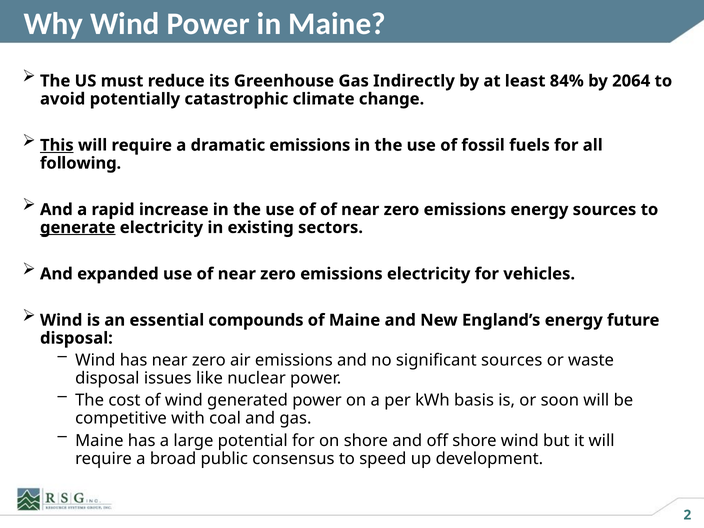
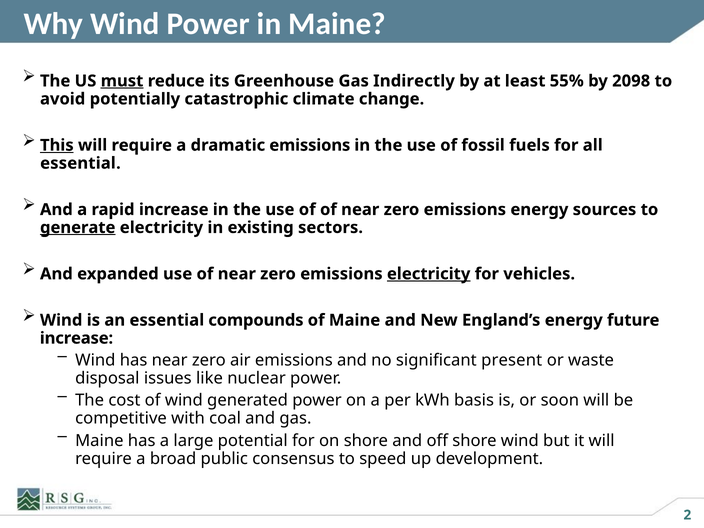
must underline: none -> present (122, 81)
84%: 84% -> 55% (567, 81)
2064: 2064 -> 2098 (631, 81)
following: following -> essential (80, 163)
electricity underline: none -> present (429, 274)
disposal: disposal -> increase (76, 338)
significant sources: sources -> present (512, 360)
